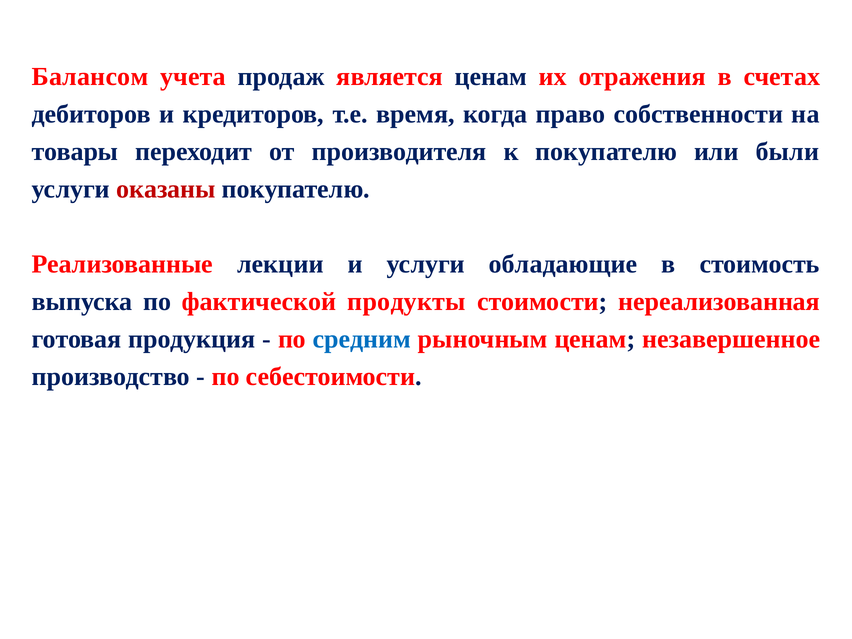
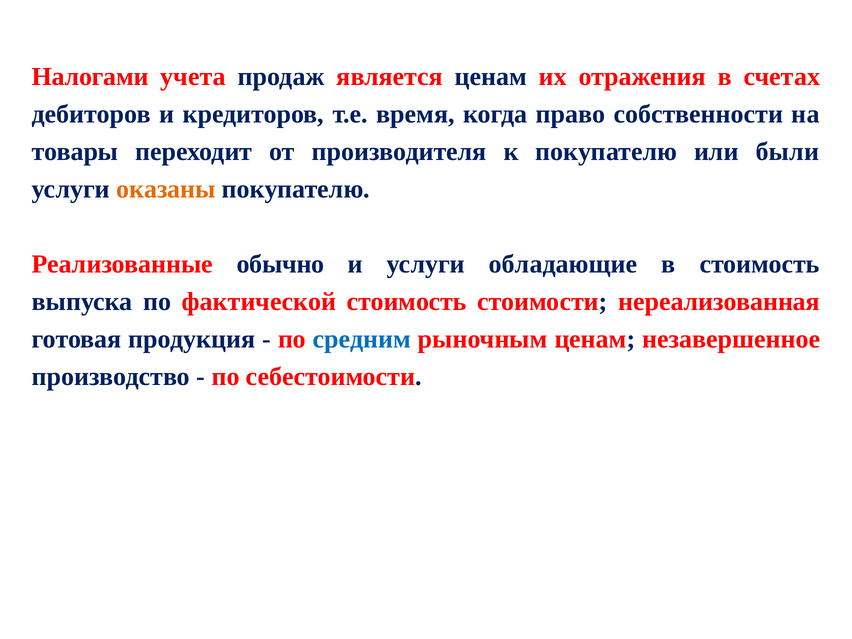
Балансом: Балансом -> Налогами (90, 77)
оказаны colour: red -> orange (166, 189)
лекции: лекции -> обычно (281, 264)
фактической продукты: продукты -> стоимость (407, 301)
